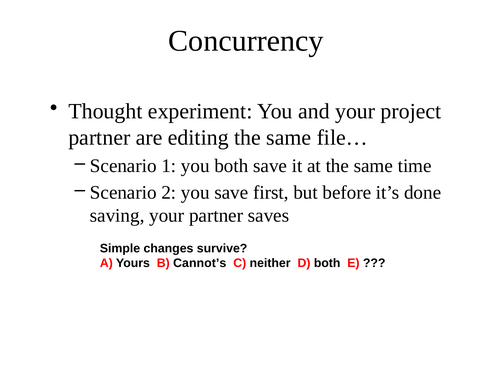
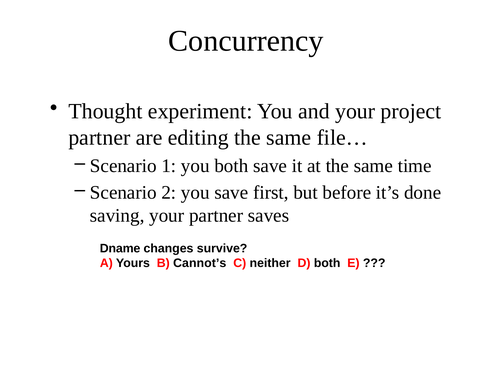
Simple: Simple -> Dname (120, 248)
